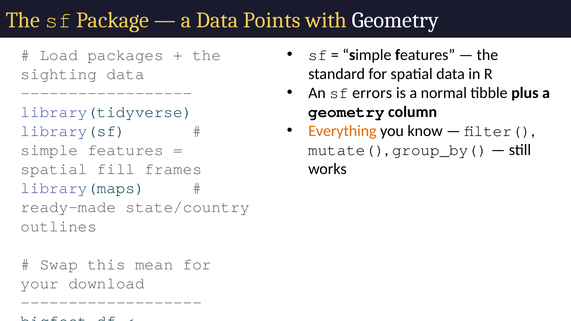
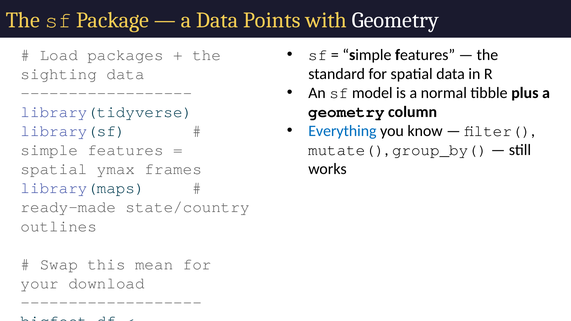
errors: errors -> model (372, 93)
Everything colour: orange -> blue (342, 131)
fill: fill -> ymax (116, 169)
